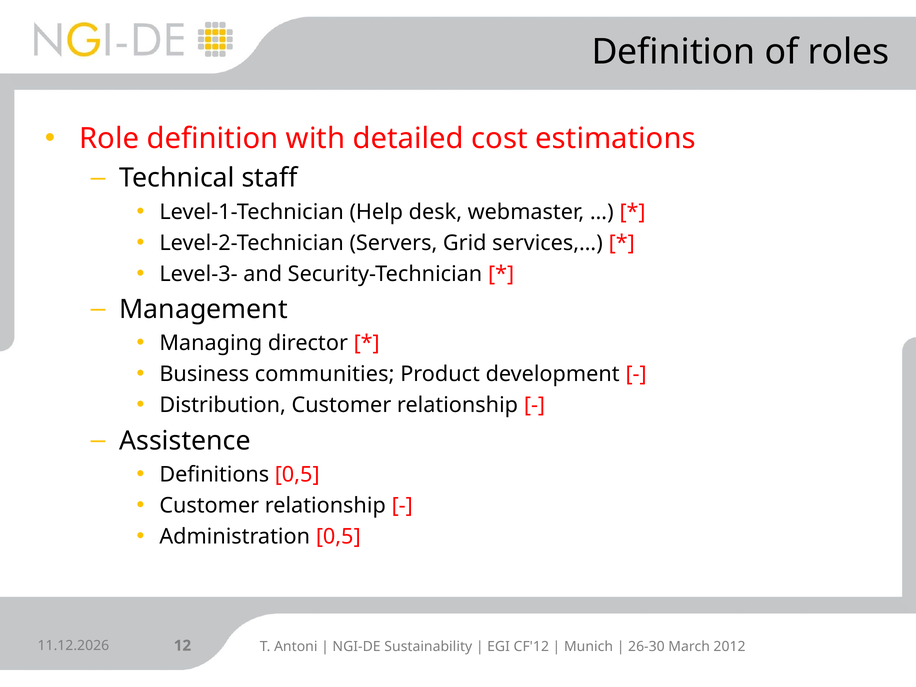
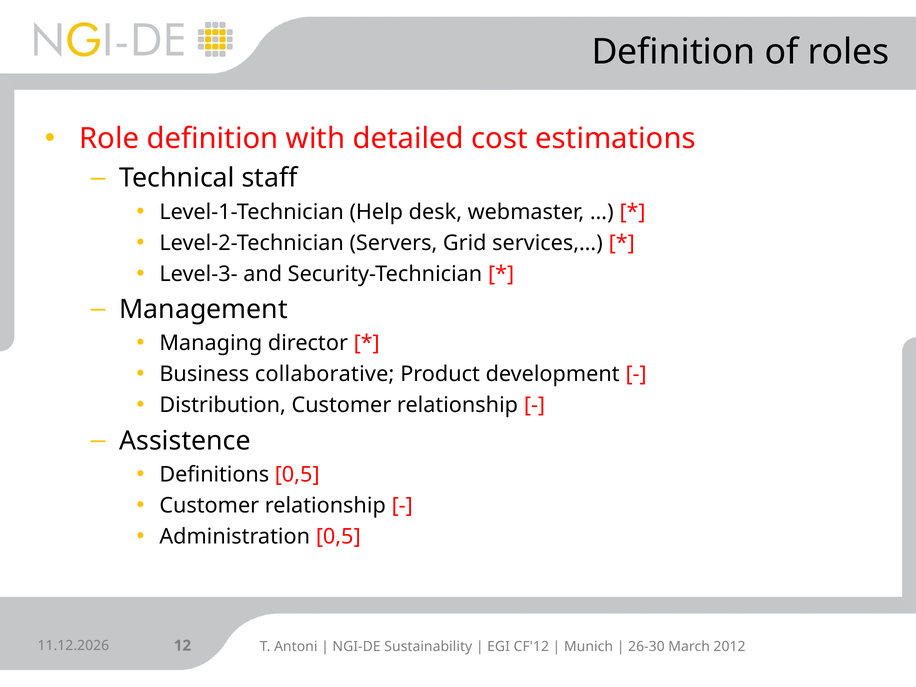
communities: communities -> collaborative (325, 374)
